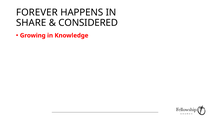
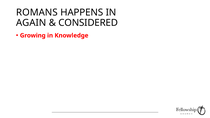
FOREVER: FOREVER -> ROMANS (37, 12)
SHARE: SHARE -> AGAIN (31, 23)
